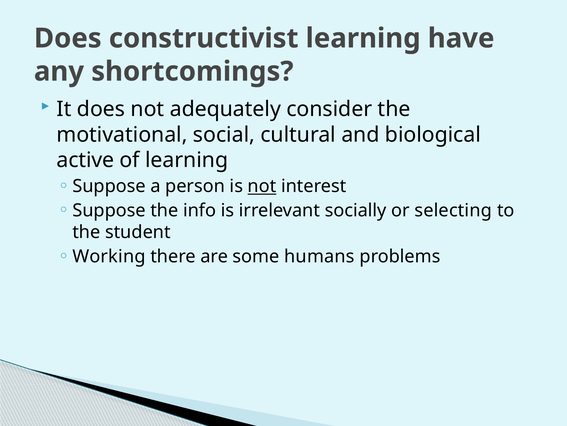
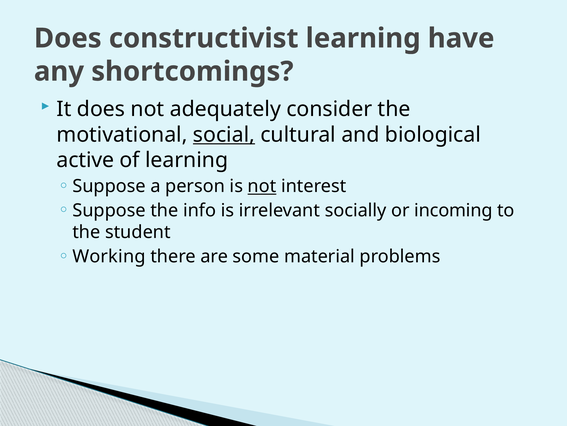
social underline: none -> present (224, 134)
selecting: selecting -> incoming (453, 210)
humans: humans -> material (319, 256)
